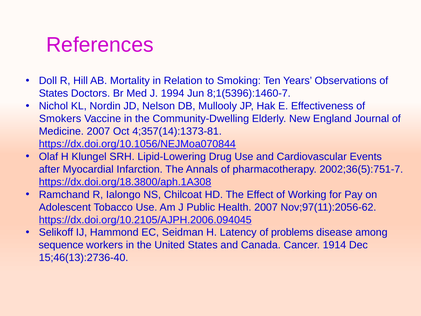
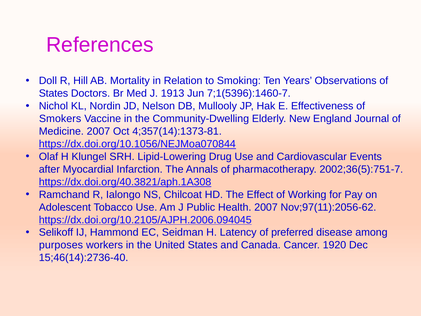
1994: 1994 -> 1913 (173, 93)
8;1(5396):1460-7: 8;1(5396):1460-7 -> 7;1(5396):1460-7 (249, 93)
https://dx.doi.org/18.3800/aph.1A308: https://dx.doi.org/18.3800/aph.1A308 -> https://dx.doi.org/40.3821/aph.1A308 (125, 182)
problems: problems -> preferred (292, 232)
sequence: sequence -> purposes (61, 245)
1914: 1914 -> 1920 (334, 245)
15;46(13):2736-40: 15;46(13):2736-40 -> 15;46(14):2736-40 (84, 258)
